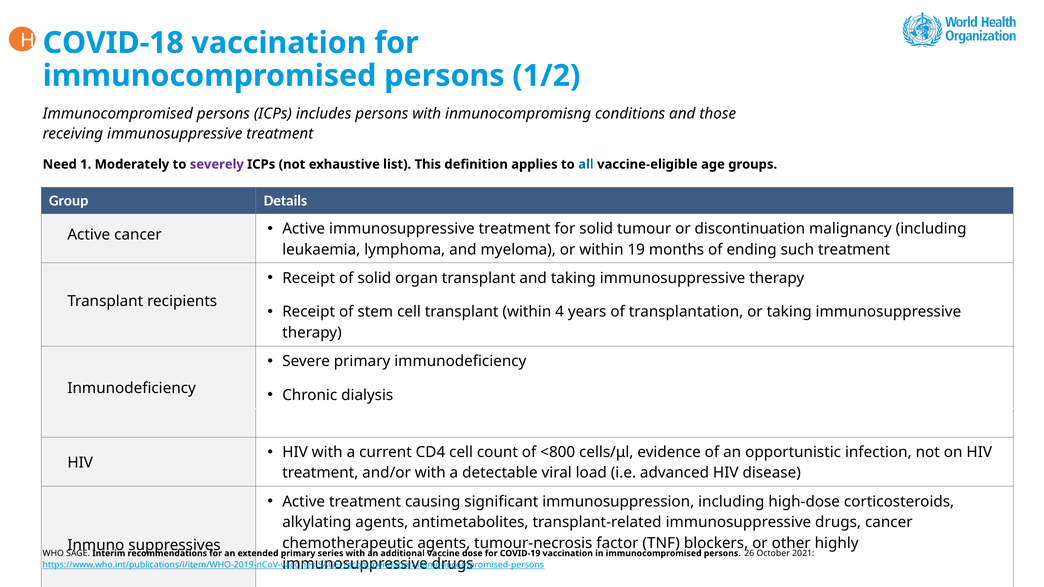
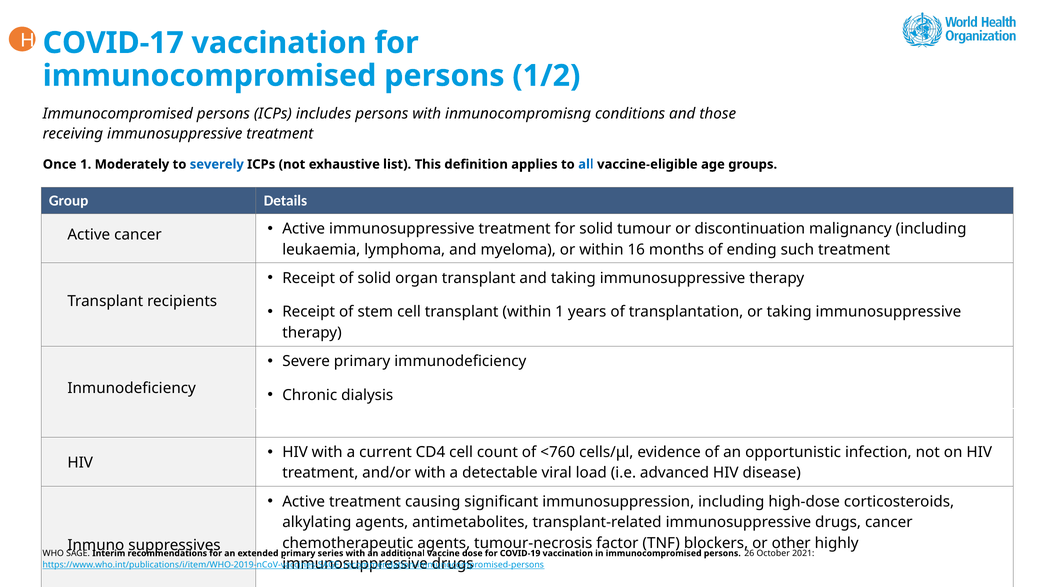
COVID-18: COVID-18 -> COVID-17 (113, 43)
Need: Need -> Once (60, 164)
severely colour: purple -> blue (217, 164)
19: 19 -> 16 (636, 250)
within 4: 4 -> 1 (560, 312)
<800: <800 -> <760 (558, 452)
